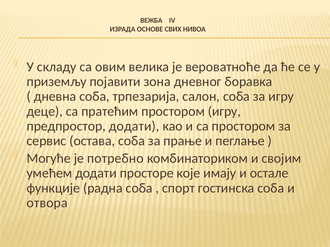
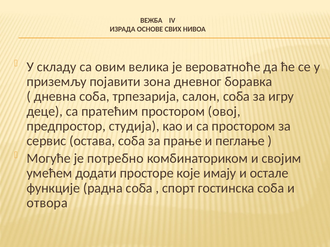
простором игру: игру -> овој (224, 111)
предпростор додати: додати -> студија (134, 126)
